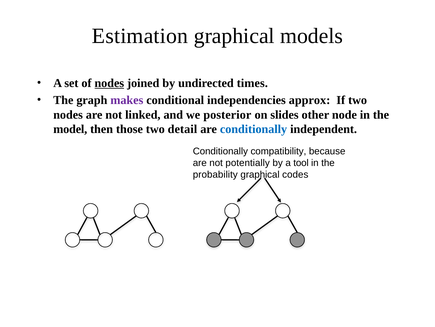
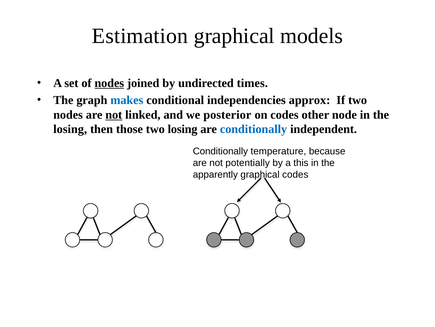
makes colour: purple -> blue (127, 100)
not underline: none -> present (114, 114)
on slides: slides -> codes (284, 114)
model: model -> losing (70, 129)
two detail: detail -> losing (183, 129)
compatibility: compatibility -> temperature (278, 151)
tool: tool -> this (301, 163)
probability: probability -> apparently (215, 174)
